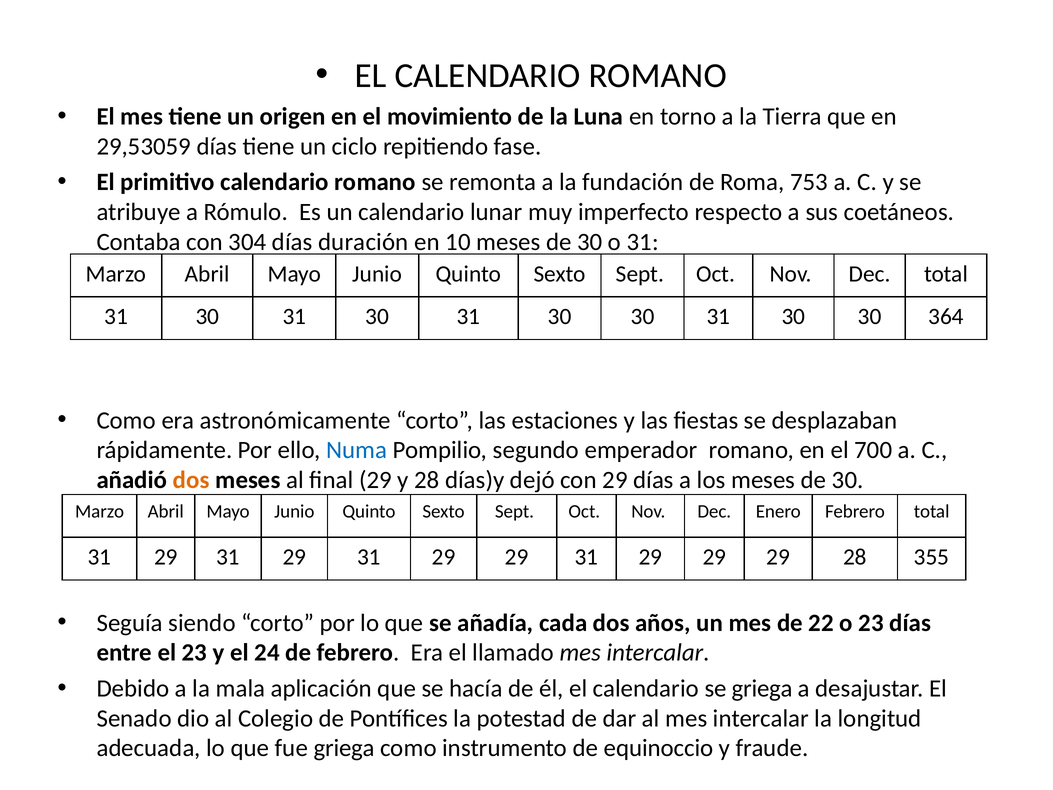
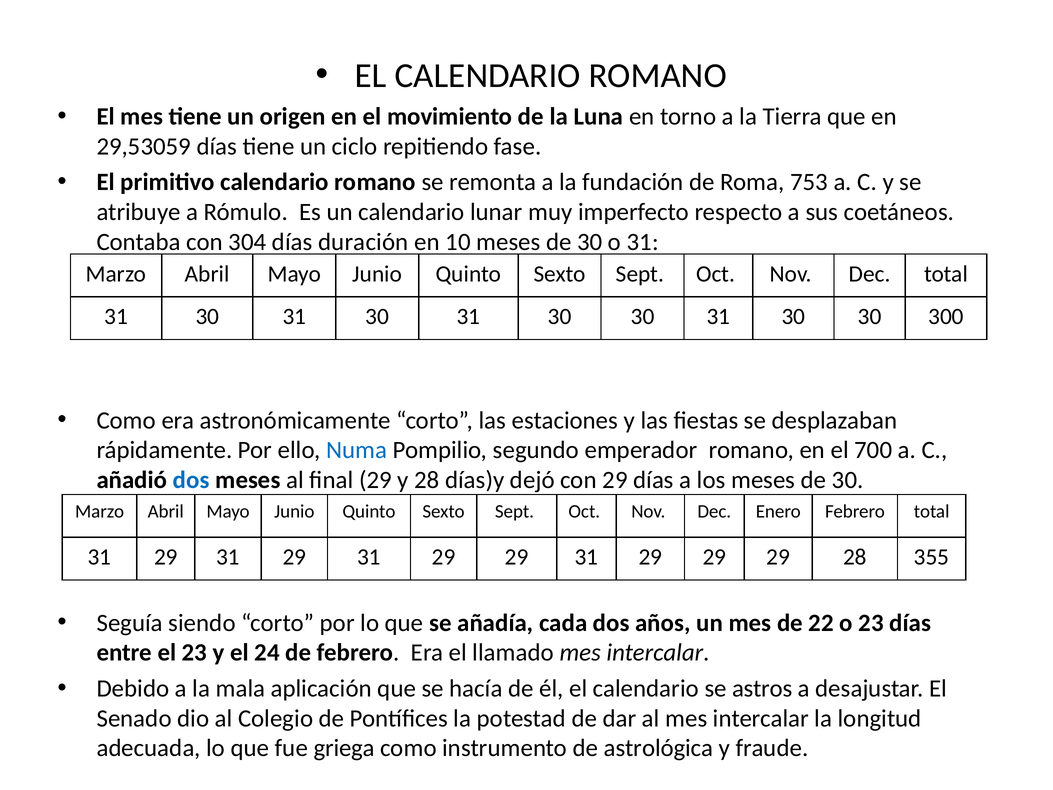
364: 364 -> 300 (946, 316)
dos colour: orange -> blue (191, 480)
se griega: griega -> astros (762, 688)
equinoccio: equinoccio -> astrológica (659, 748)
